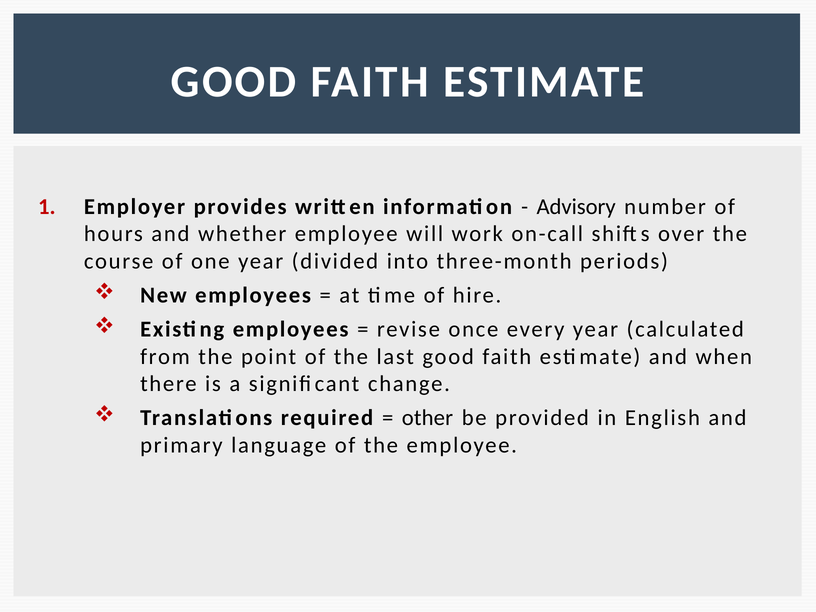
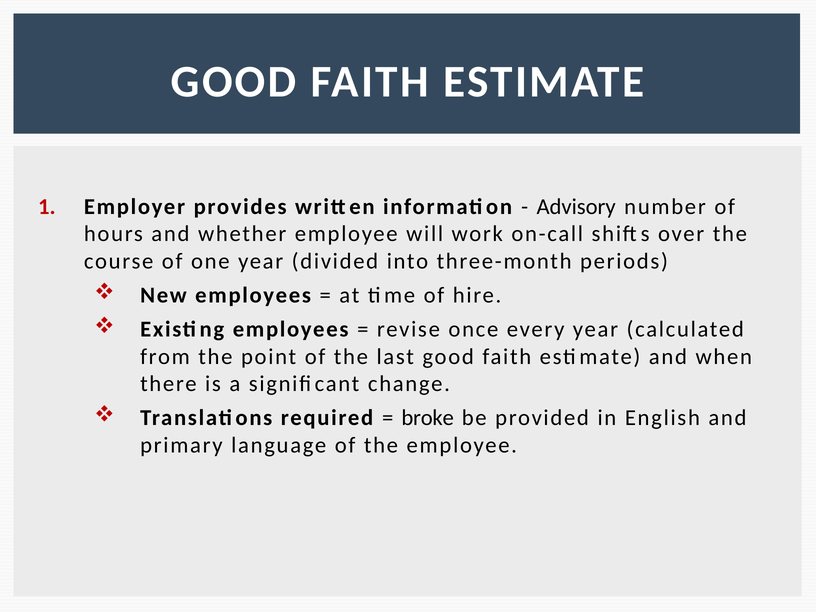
other: other -> broke (428, 418)
